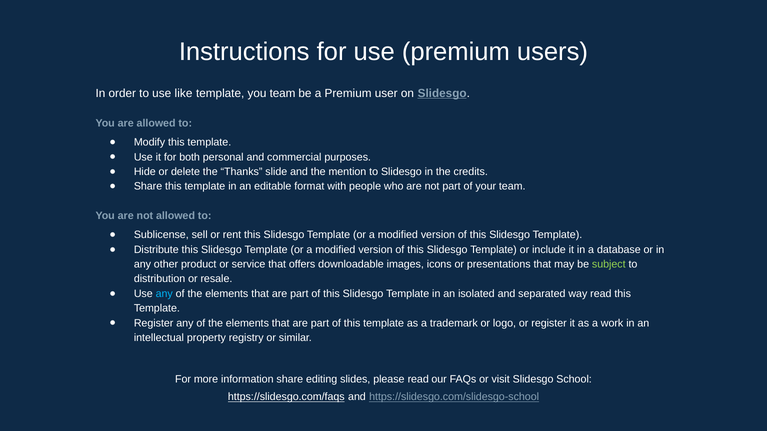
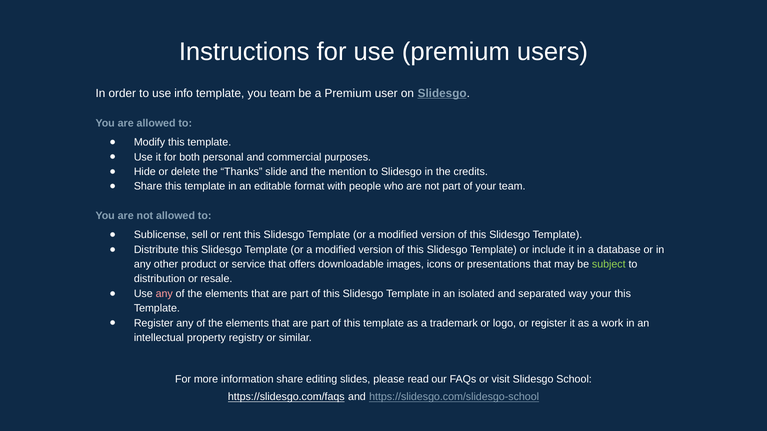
like: like -> info (184, 93)
any colour: light blue -> pink (164, 294)
way read: read -> your (601, 294)
